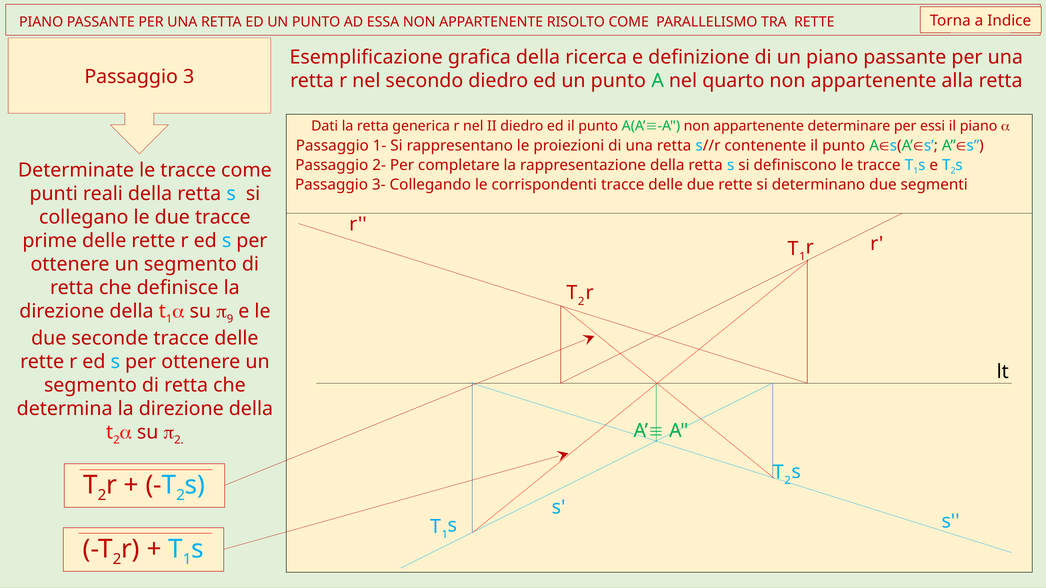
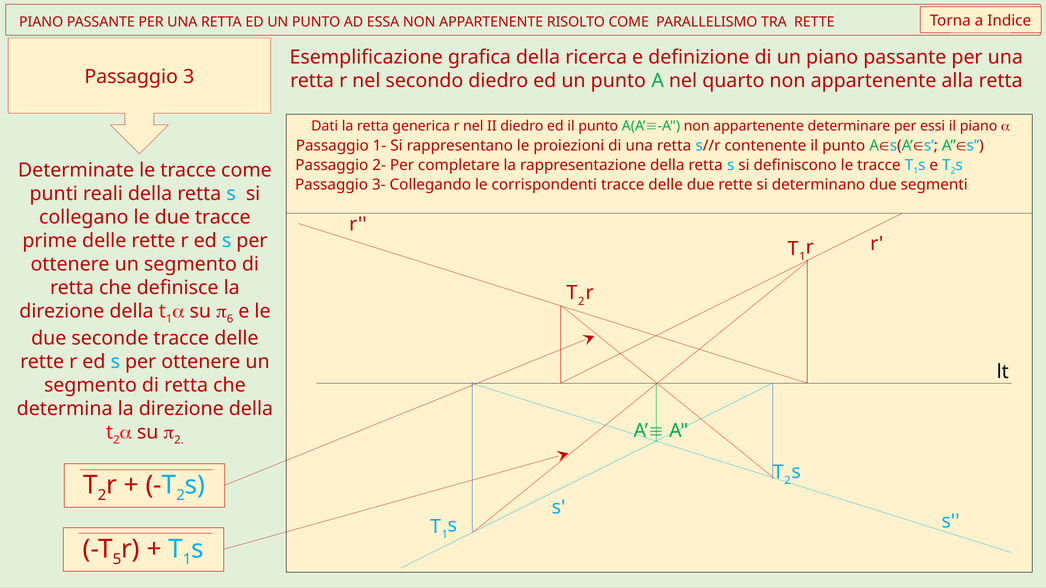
9: 9 -> 6 (230, 319)
2: 2 -> 5 (117, 559)
